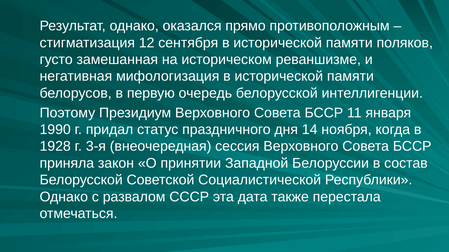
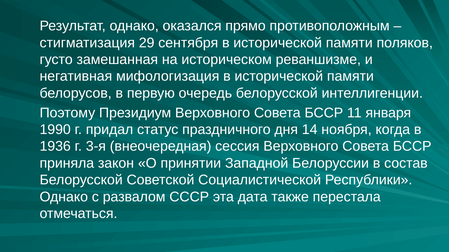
12: 12 -> 29 (147, 43)
1928: 1928 -> 1936 (55, 147)
